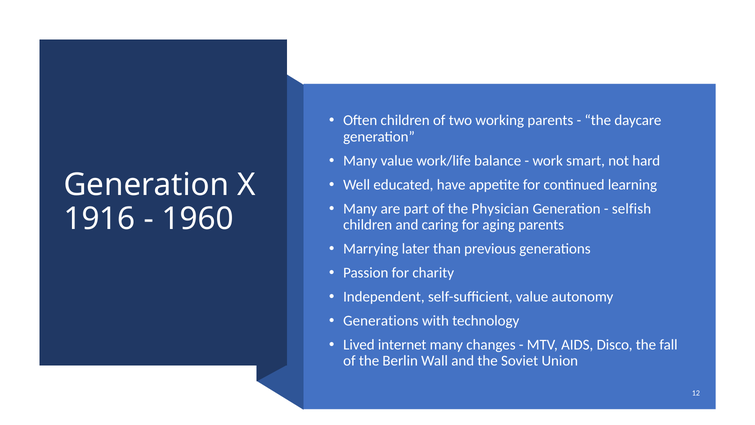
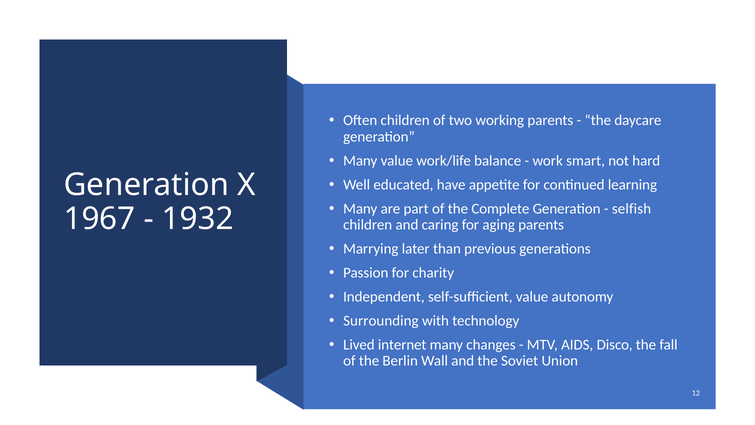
Physician: Physician -> Complete (500, 209)
1916: 1916 -> 1967 (99, 219)
1960: 1960 -> 1932 (198, 219)
Generations: Generations -> Surrounding (381, 321)
